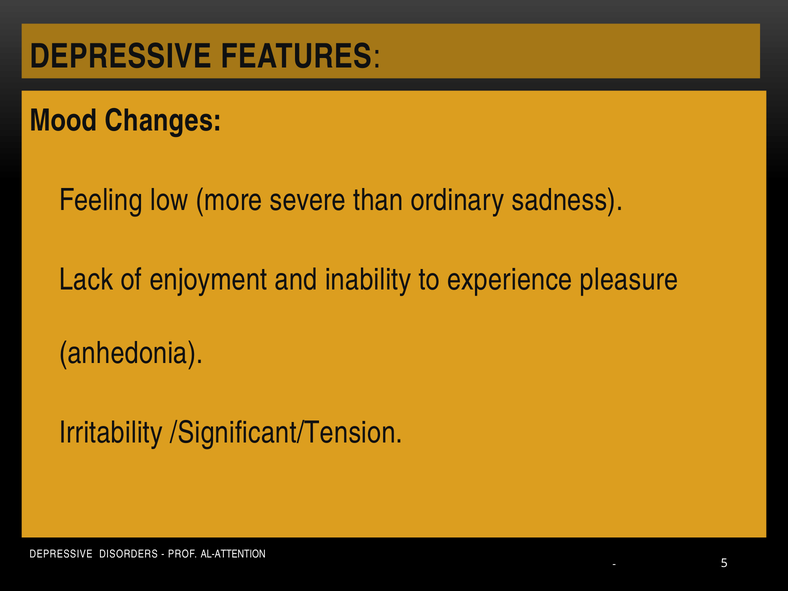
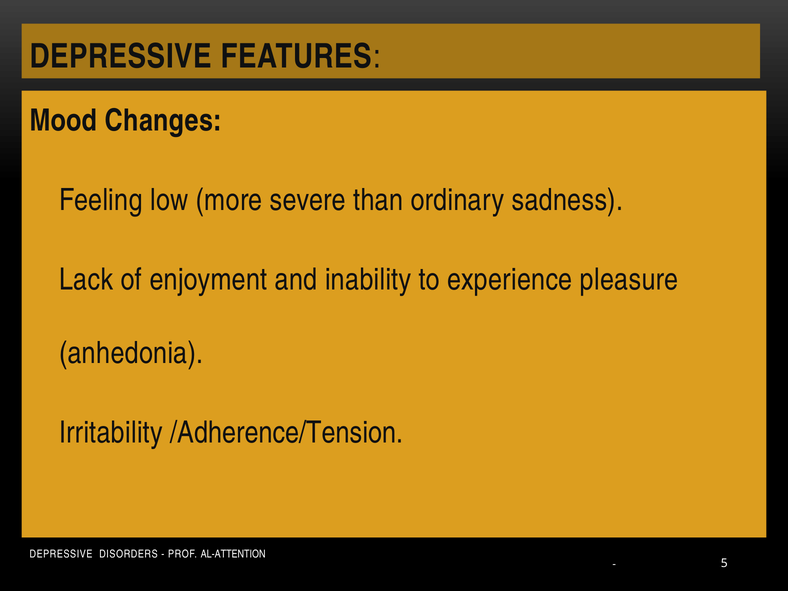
/Significant/Tension: /Significant/Tension -> /Adherence/Tension (287, 433)
